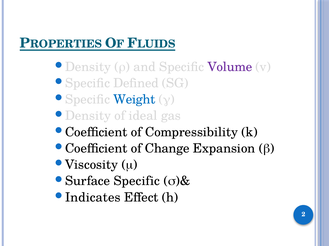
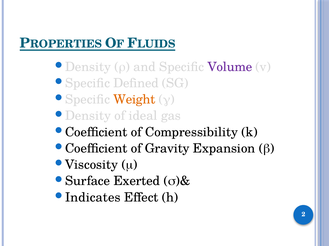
Weight colour: blue -> orange (134, 100)
Change: Change -> Gravity (167, 149)
Surface Specific: Specific -> Exerted (137, 182)
